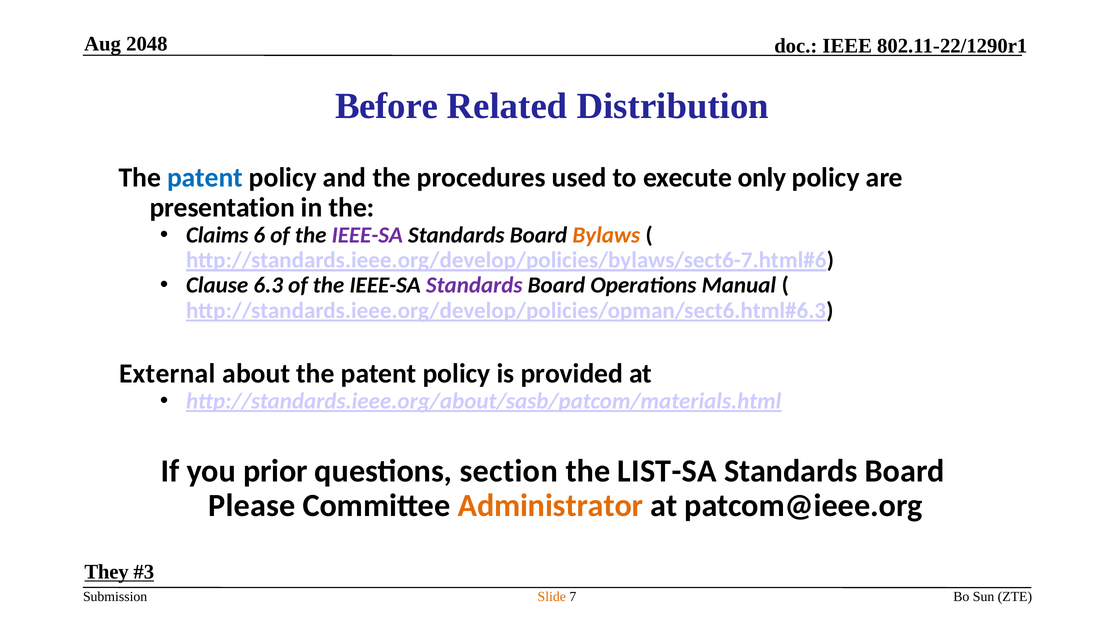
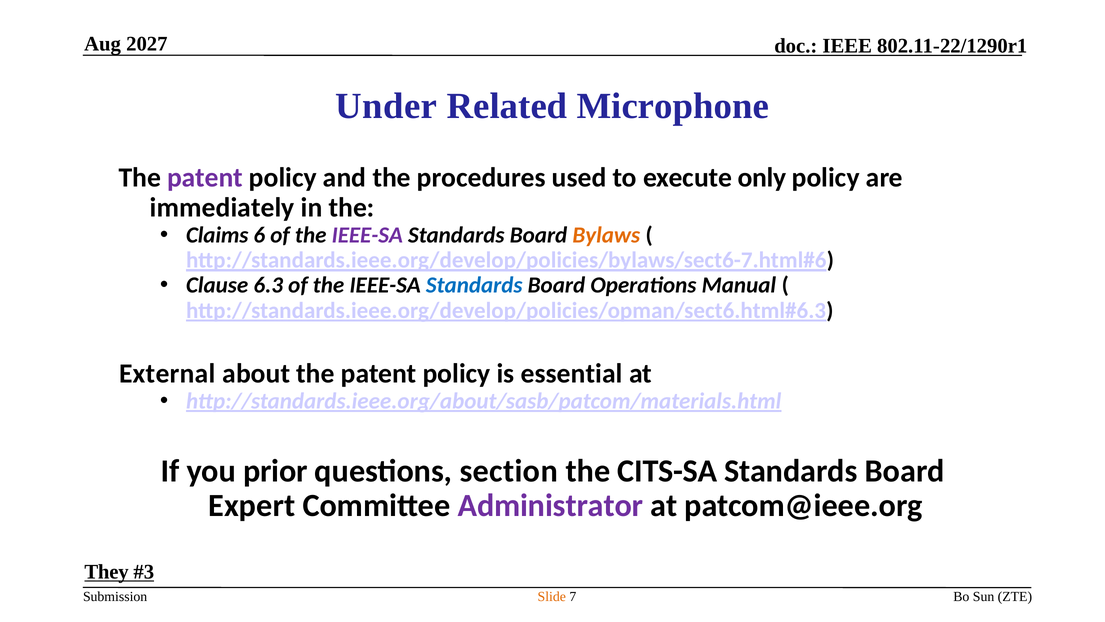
2048: 2048 -> 2027 (147, 44)
Before: Before -> Under (386, 106)
Distribution: Distribution -> Microphone (673, 106)
patent colour: blue -> purple (205, 178)
presentation: presentation -> immediately (222, 207)
Standards colour: purple -> blue (474, 285)
provided: provided -> essential (572, 373)
LIST-SA: LIST-SA -> CITS-SA (667, 471)
Please: Please -> Expert (252, 505)
Administrator colour: orange -> purple (550, 505)
